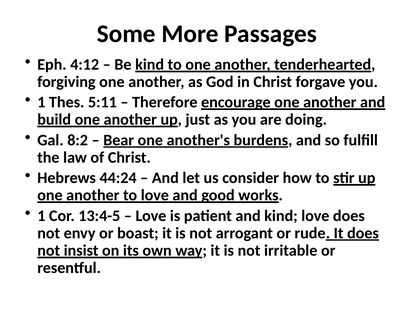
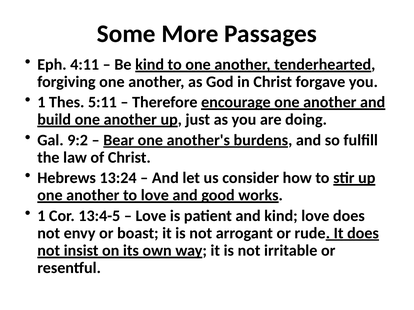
4:12: 4:12 -> 4:11 (85, 65)
8:2: 8:2 -> 9:2 (78, 140)
44:24: 44:24 -> 13:24 (118, 178)
